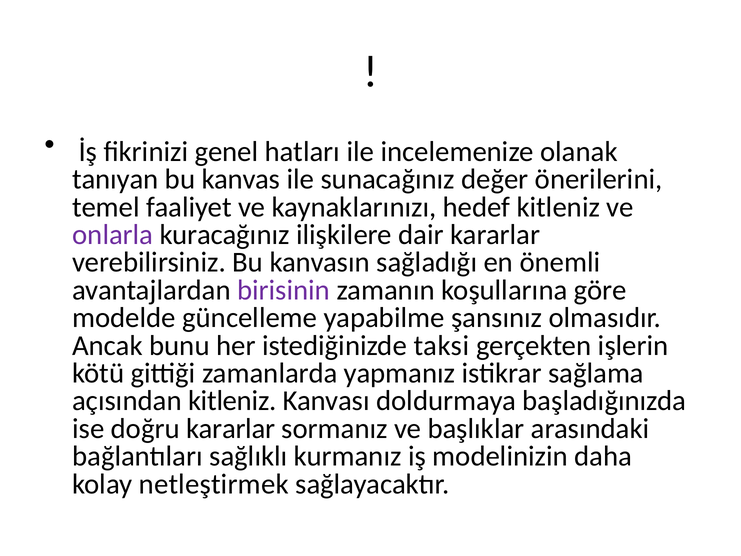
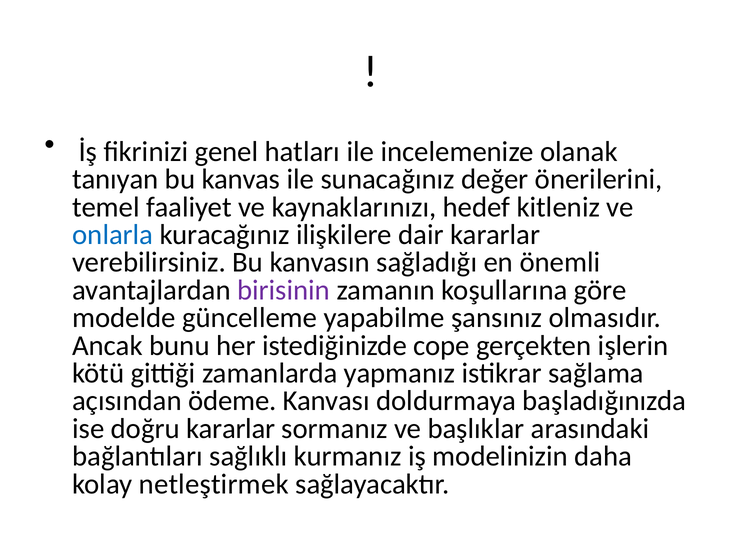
onlarla colour: purple -> blue (113, 235)
taksi: taksi -> cope (442, 345)
açısından kitleniz: kitleniz -> ödeme (232, 401)
